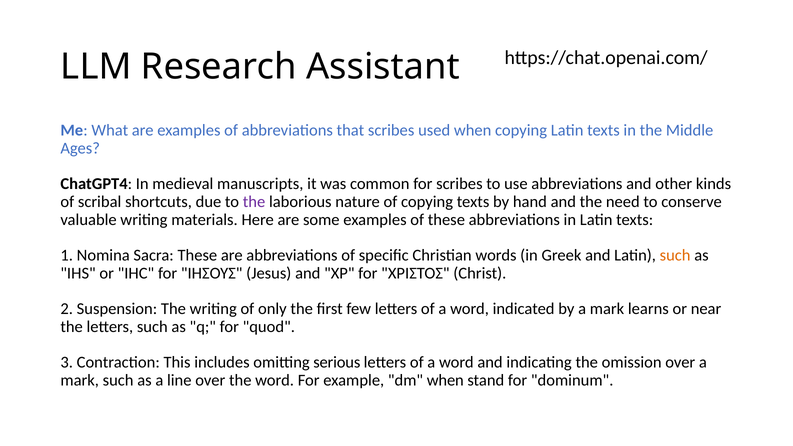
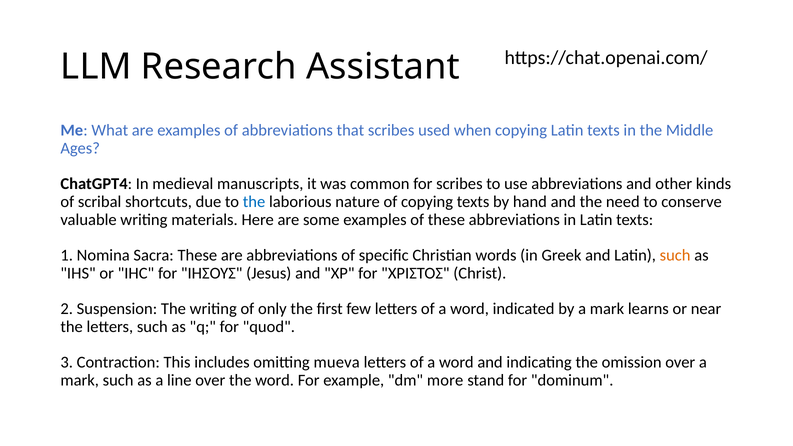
the colour: purple -> blue (254, 202)
serious: serious -> mueva (337, 362)
dm when: when -> more (445, 380)
